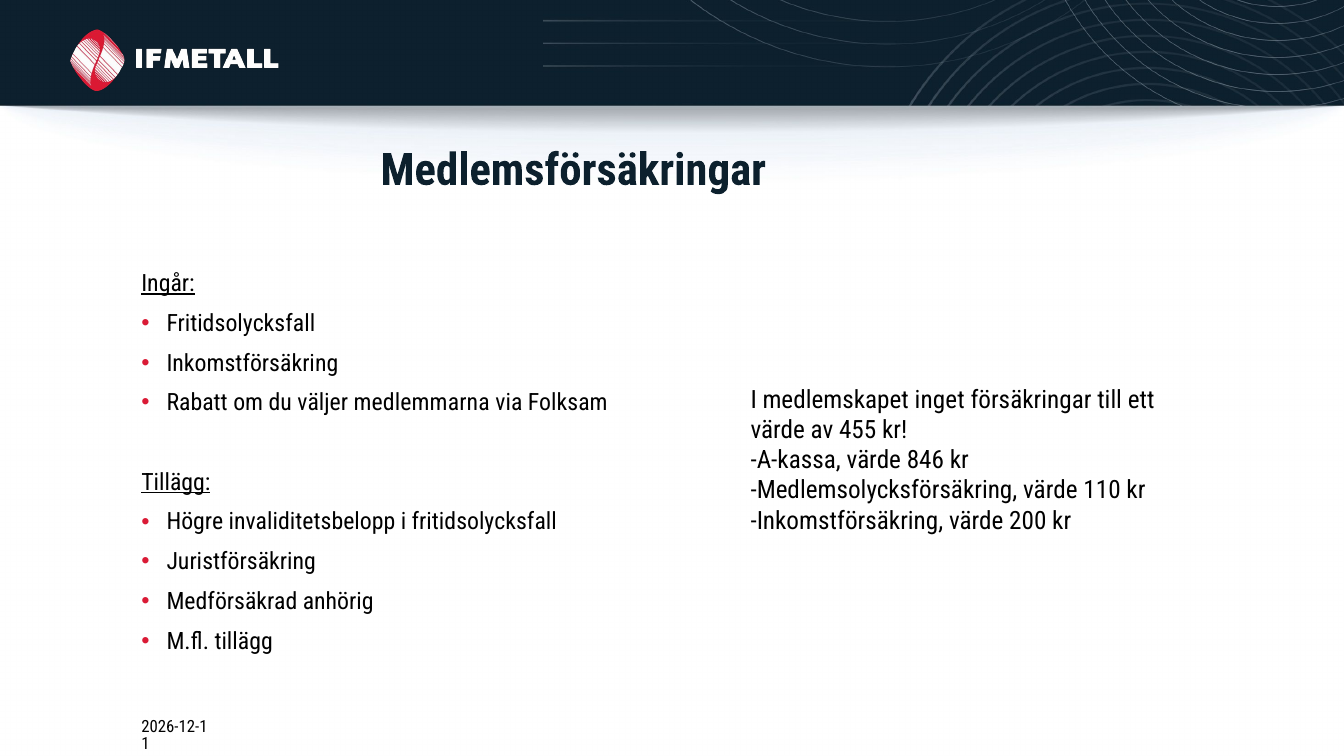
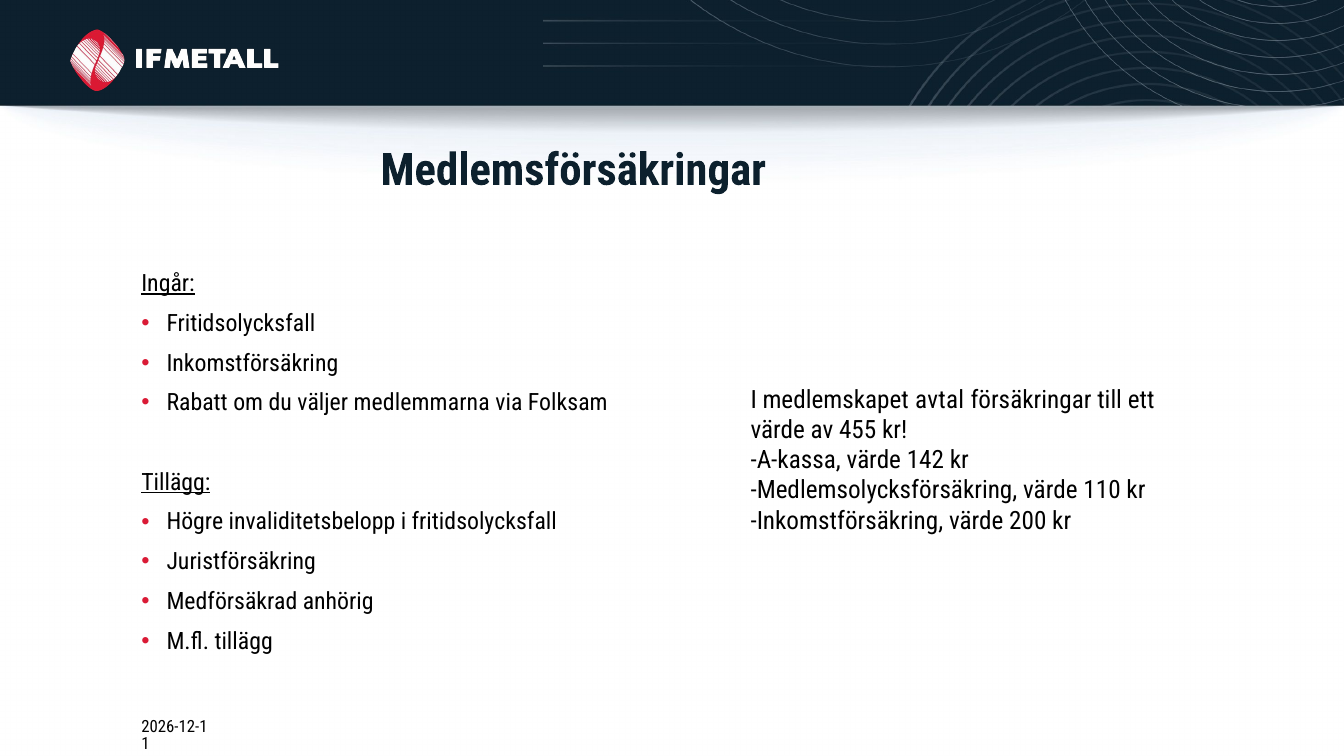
inget: inget -> avtal (940, 400)
846: 846 -> 142 (925, 460)
